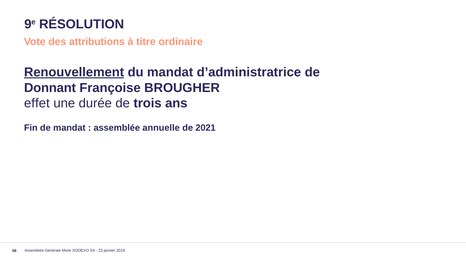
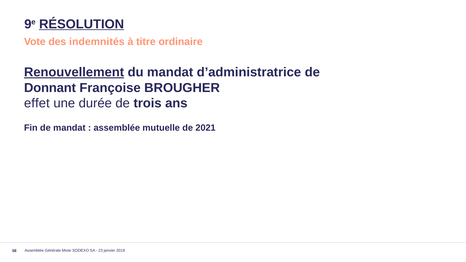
RÉSOLUTION underline: none -> present (82, 24)
attributions: attributions -> indemnités (97, 42)
annuelle: annuelle -> mutuelle (161, 128)
